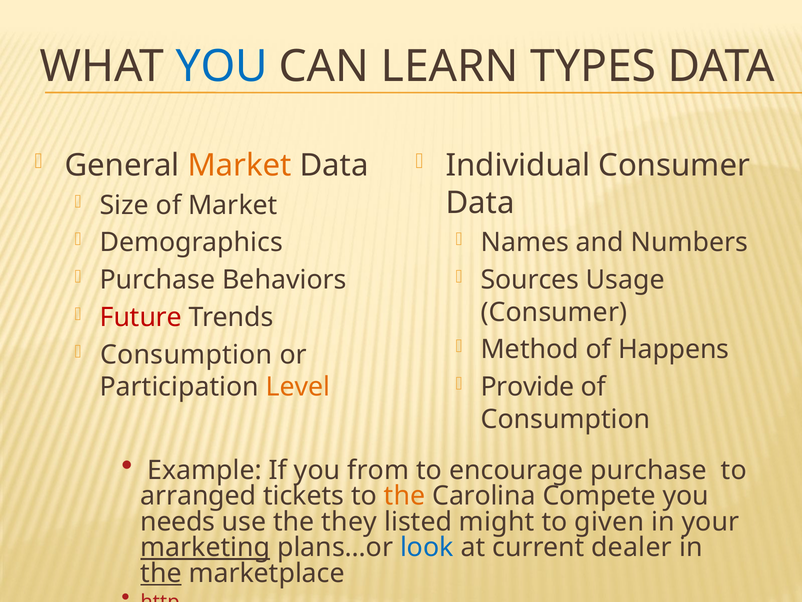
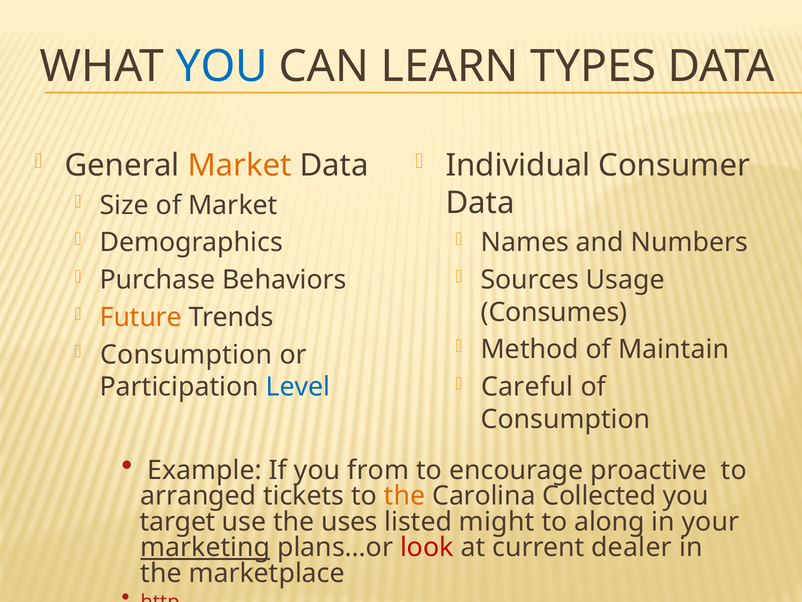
Consumer: Consumer -> Consumes (554, 312)
Future colour: red -> orange (141, 317)
Happens: Happens -> Maintain (674, 349)
Provide: Provide -> Careful (527, 387)
Level colour: orange -> blue (298, 387)
encourage purchase: purchase -> proactive (649, 470)
Compete: Compete -> Collected (599, 496)
needs: needs -> target (178, 521)
they: they -> uses (349, 521)
given: given -> along (610, 521)
look colour: blue -> red (427, 547)
the underline: present -> none (161, 573)
